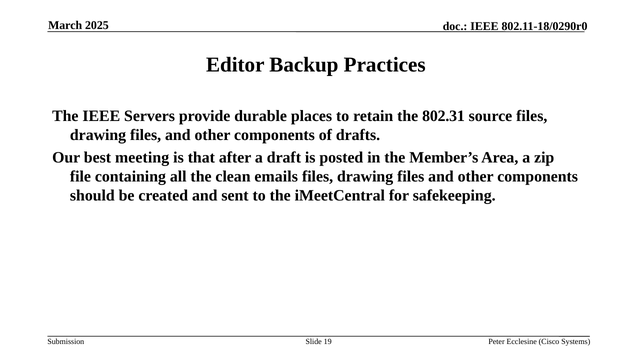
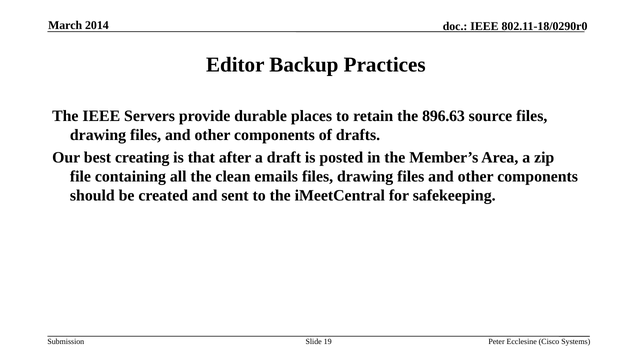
2025: 2025 -> 2014 (97, 25)
802.31: 802.31 -> 896.63 (444, 116)
meeting: meeting -> creating (142, 158)
